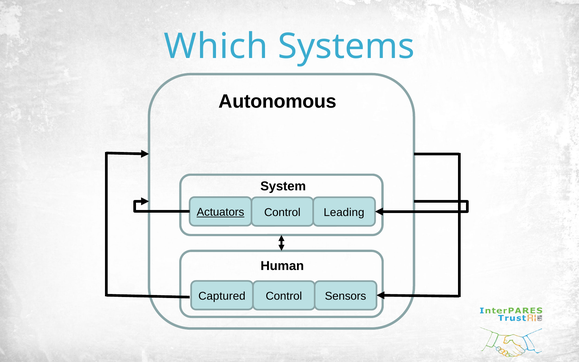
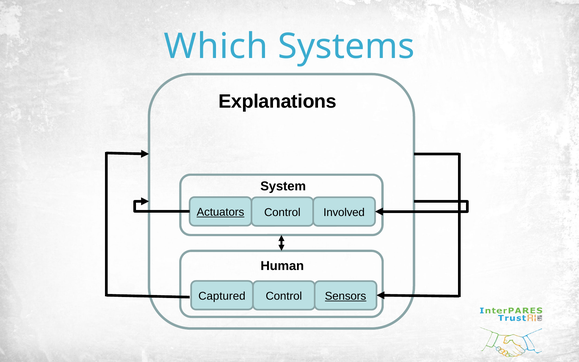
Autonomous: Autonomous -> Explanations (278, 101)
Leading: Leading -> Involved (344, 212)
Sensors underline: none -> present (346, 296)
